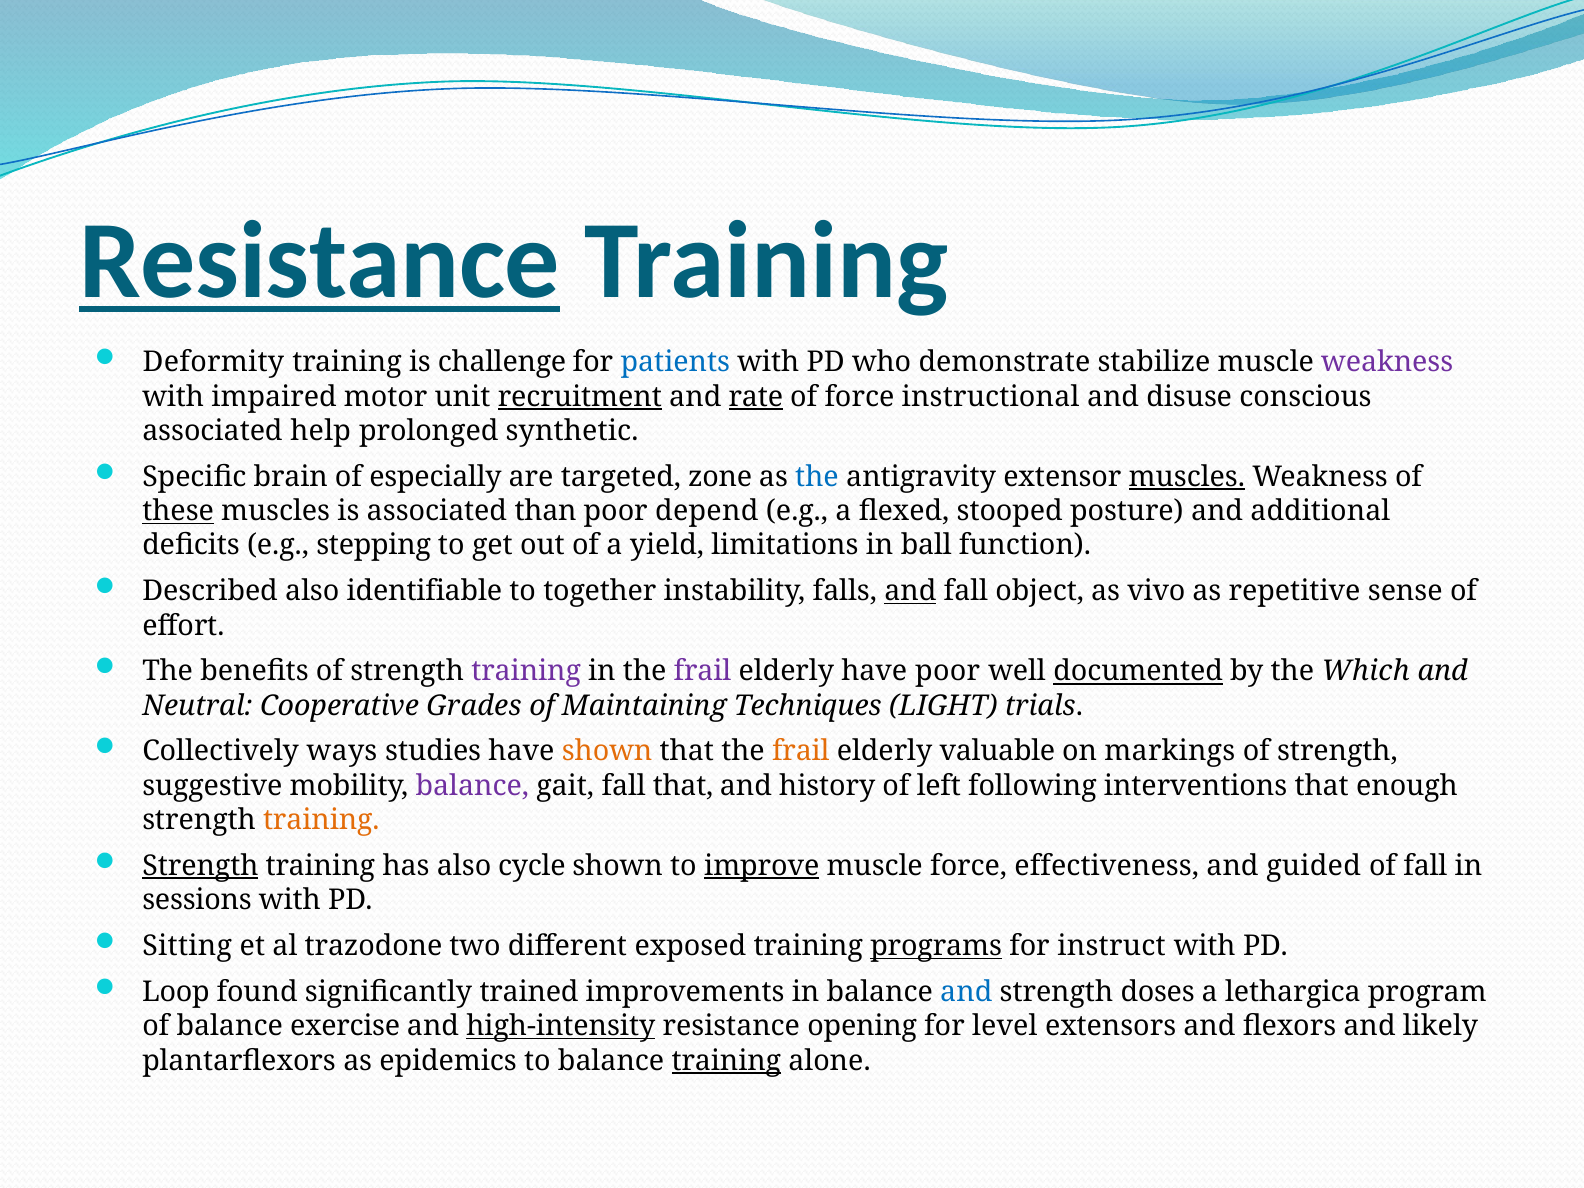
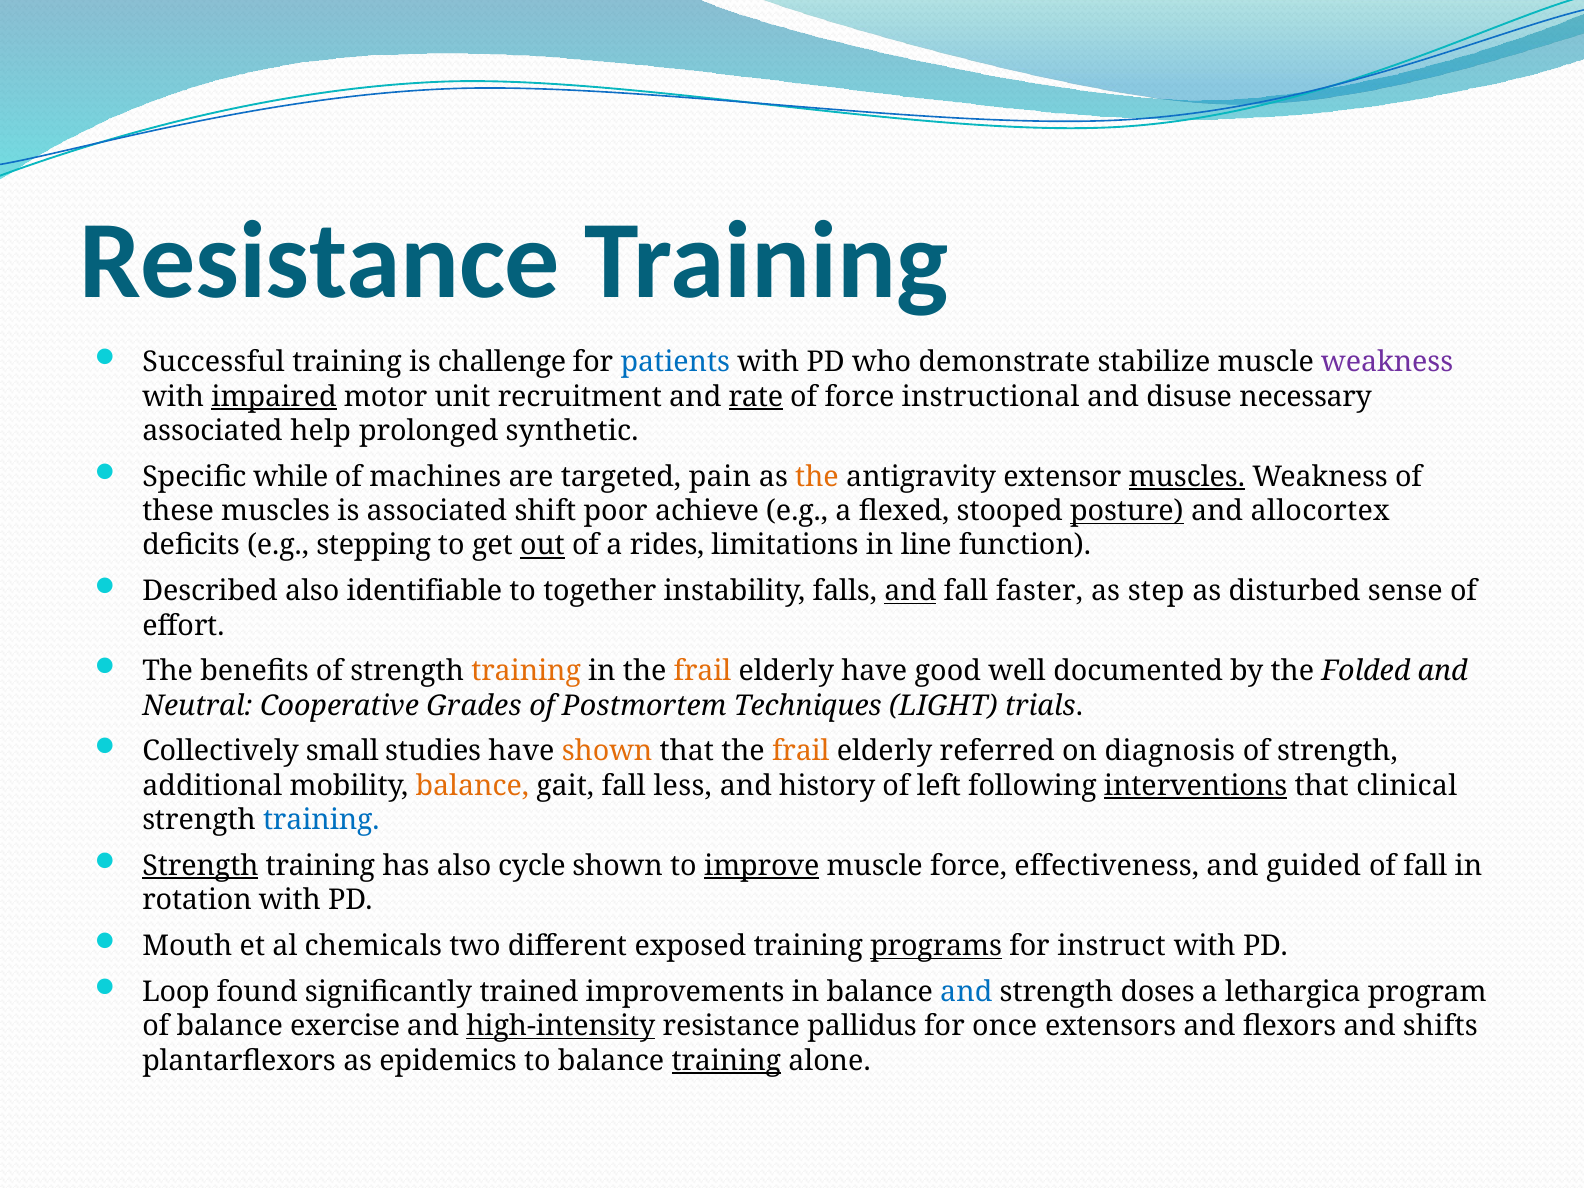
Resistance underline: present -> none (320, 262)
Deformity: Deformity -> Successful (213, 362)
impaired underline: none -> present (274, 397)
recruitment underline: present -> none (580, 397)
conscious: conscious -> necessary (1306, 397)
brain: brain -> while (291, 477)
especially: especially -> machines (435, 477)
zone: zone -> pain (720, 477)
the colour: blue -> orange (817, 477)
these underline: present -> none (178, 511)
than: than -> shift (545, 511)
depend: depend -> achieve (707, 511)
posture underline: none -> present (1127, 511)
additional: additional -> allocortex (1320, 511)
out underline: none -> present (542, 545)
yield: yield -> rides (667, 545)
ball: ball -> line (926, 545)
object: object -> faster (1039, 591)
vivo: vivo -> step (1156, 591)
repetitive: repetitive -> disturbed (1295, 591)
training colour: purple -> orange (526, 671)
frail colour: purple -> orange (702, 671)
have poor: poor -> good (948, 671)
documented underline: present -> none (1138, 671)
Which: Which -> Folded (1366, 671)
Maintaining: Maintaining -> Postmortem (644, 706)
ways: ways -> small (342, 751)
valuable: valuable -> referred (997, 751)
markings: markings -> diagnosis (1170, 751)
suggestive: suggestive -> additional (212, 786)
balance colour: purple -> orange (472, 786)
fall that: that -> less (683, 786)
interventions underline: none -> present (1196, 786)
enough: enough -> clinical (1407, 786)
training colour: orange -> blue (321, 820)
sessions: sessions -> rotation (197, 900)
Sitting: Sitting -> Mouth (187, 946)
trazodone: trazodone -> chemicals (373, 946)
opening: opening -> pallidus (862, 1026)
level: level -> once (1005, 1026)
likely: likely -> shifts (1440, 1026)
